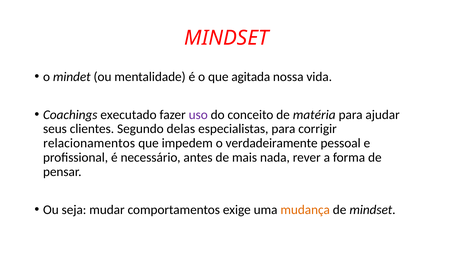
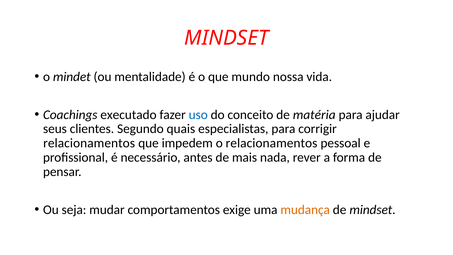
agitada: agitada -> mundo (251, 77)
uso colour: purple -> blue (198, 115)
delas: delas -> quais (181, 129)
o verdadeiramente: verdadeiramente -> relacionamentos (272, 143)
